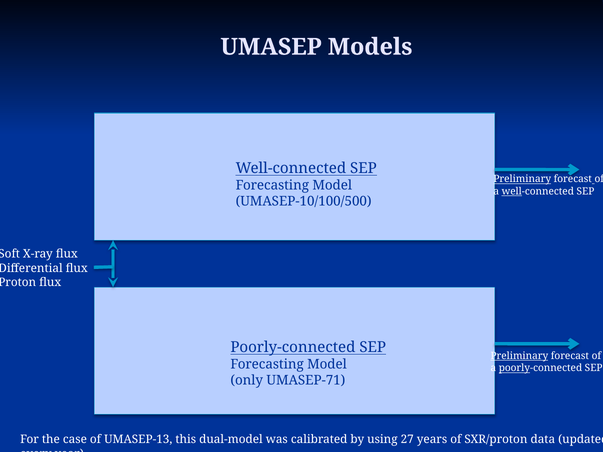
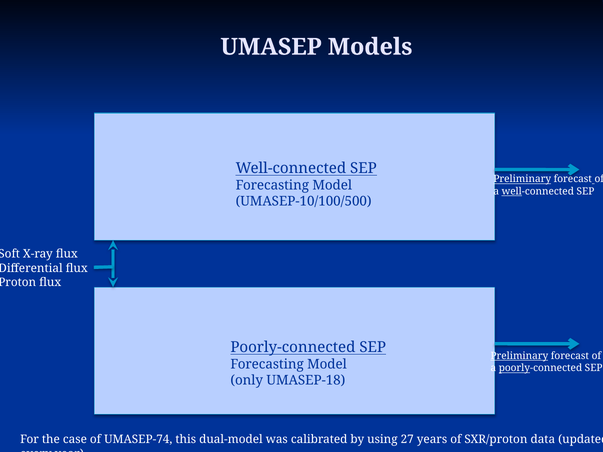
UMASEP-71: UMASEP-71 -> UMASEP-18 (306, 381)
UMASEP-13: UMASEP-13 -> UMASEP-74 (138, 440)
